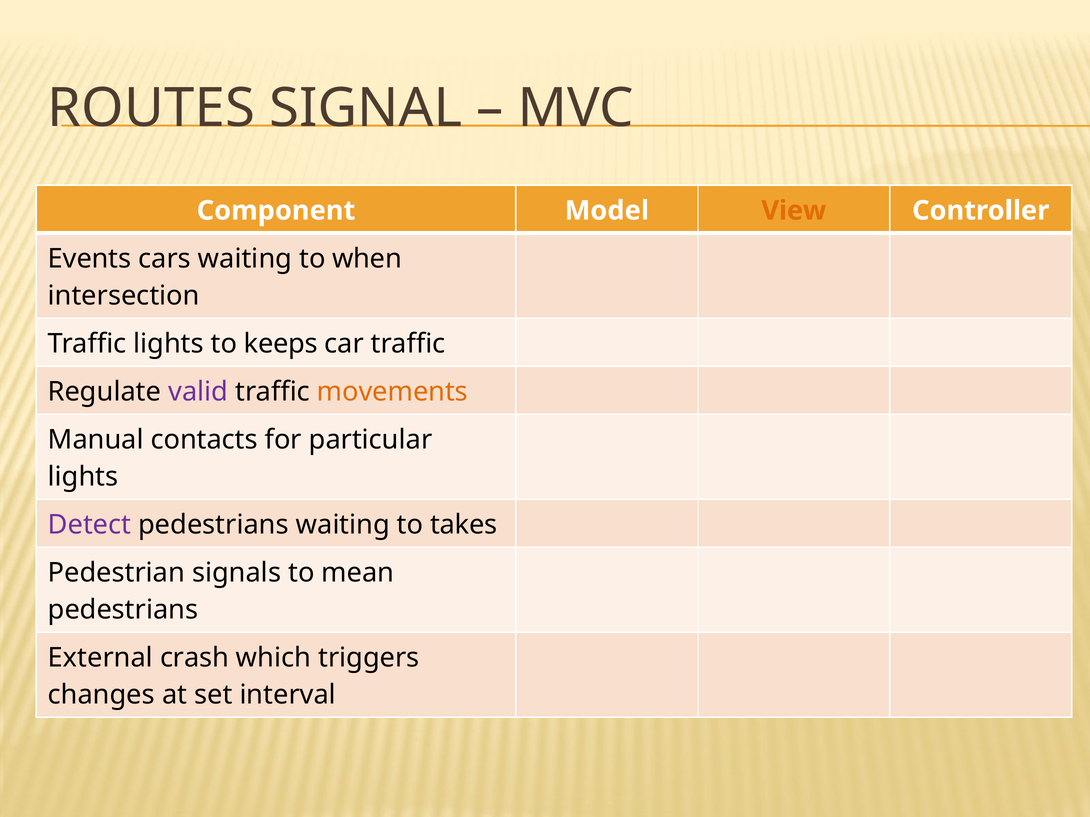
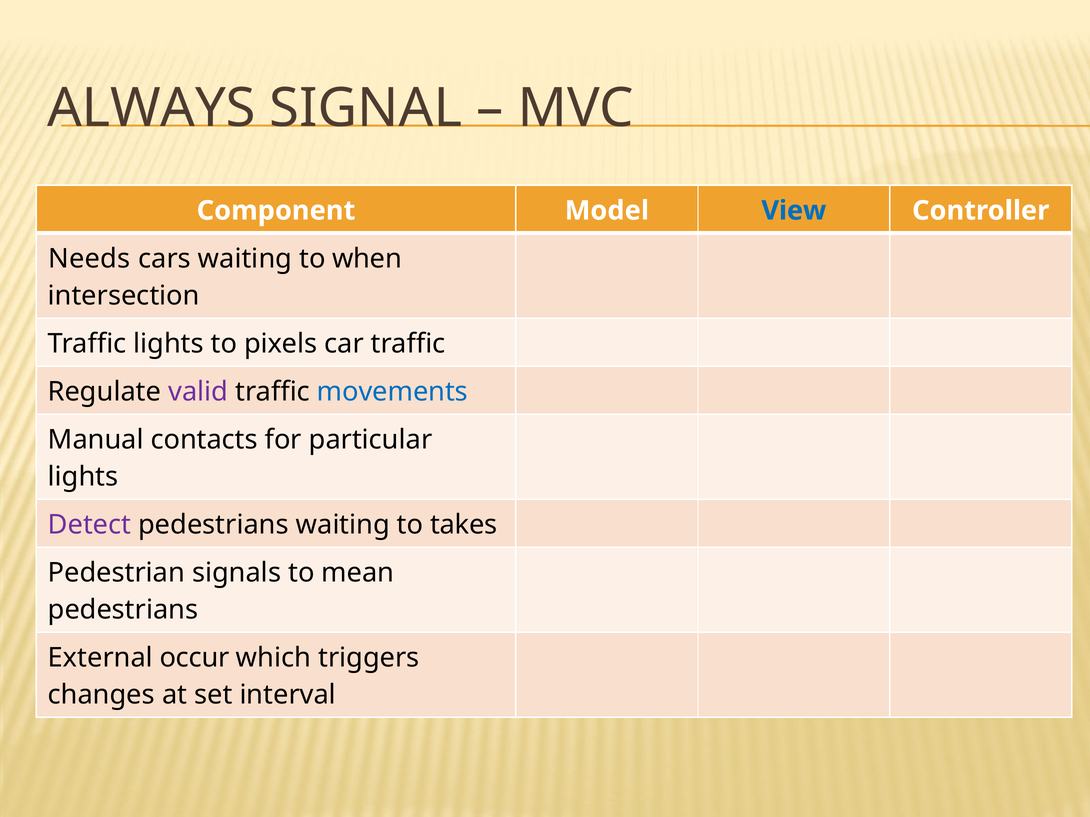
ROUTES: ROUTES -> ALWAYS (151, 108)
View colour: orange -> blue (794, 211)
Events: Events -> Needs (89, 259)
keeps: keeps -> pixels (281, 344)
movements colour: orange -> blue (392, 392)
crash: crash -> occur (195, 658)
